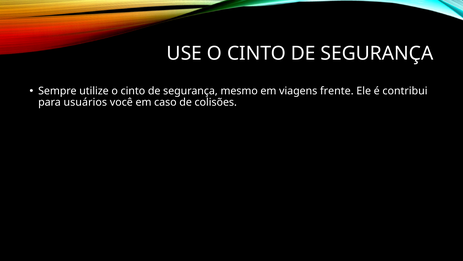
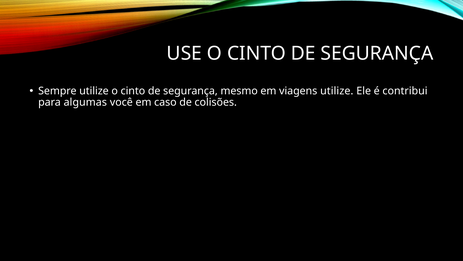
viagens frente: frente -> utilize (337, 91)
usuários: usuários -> algumas (85, 102)
